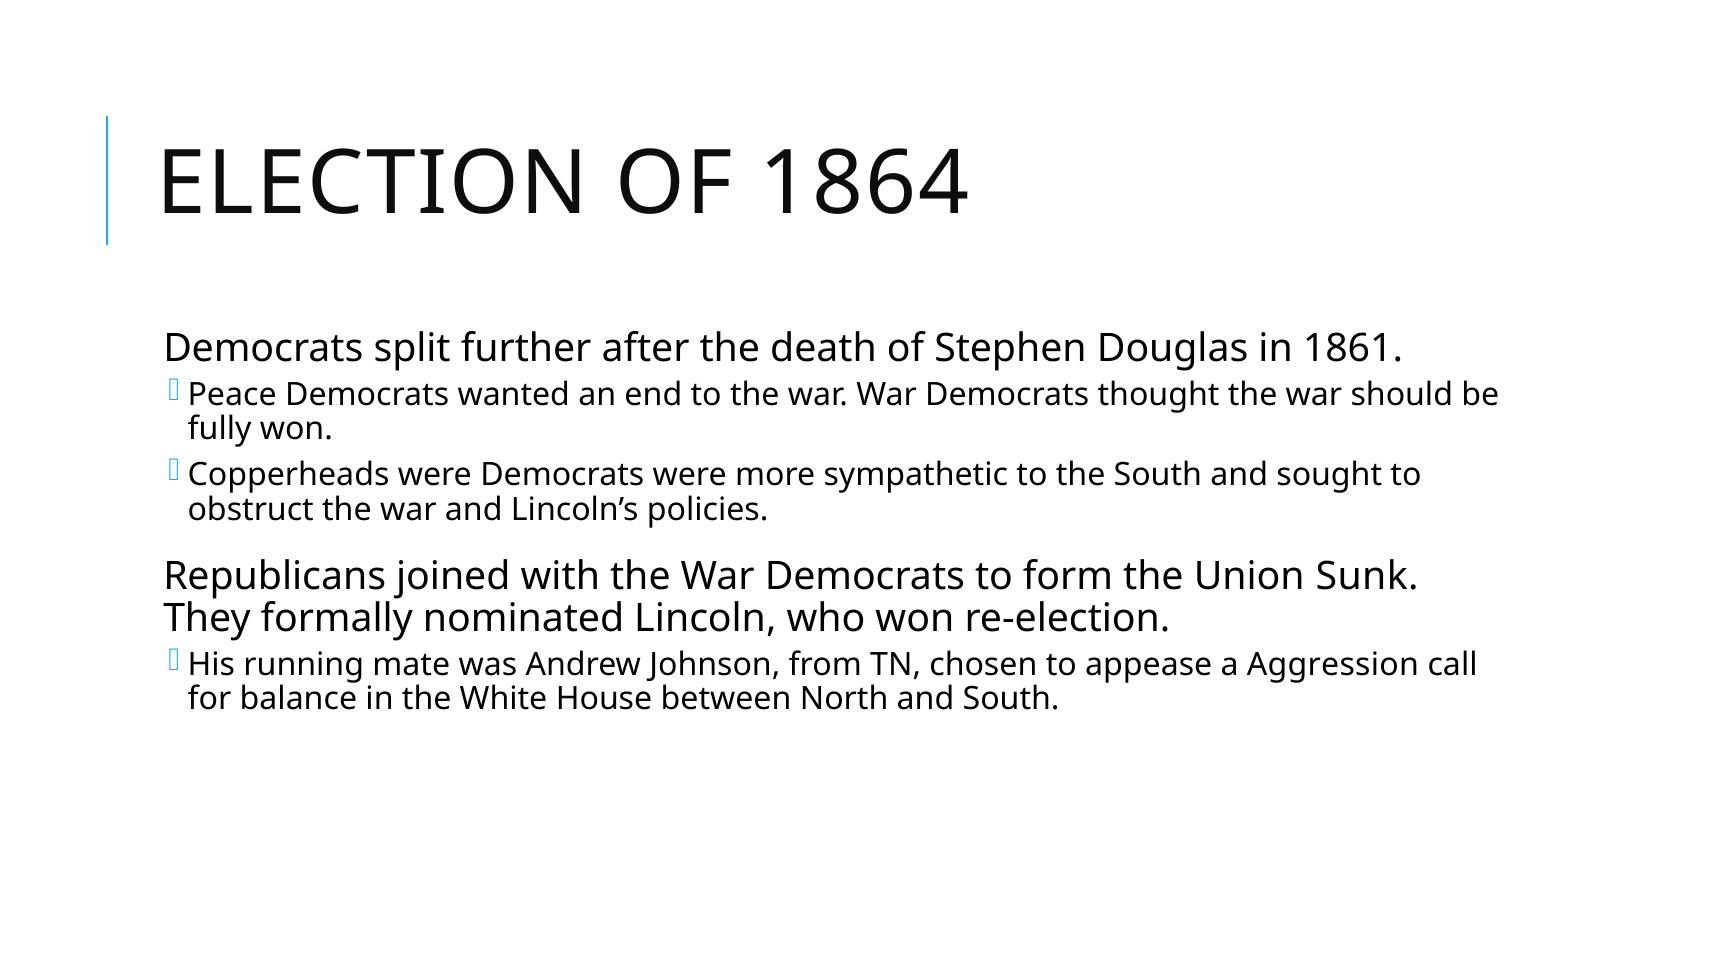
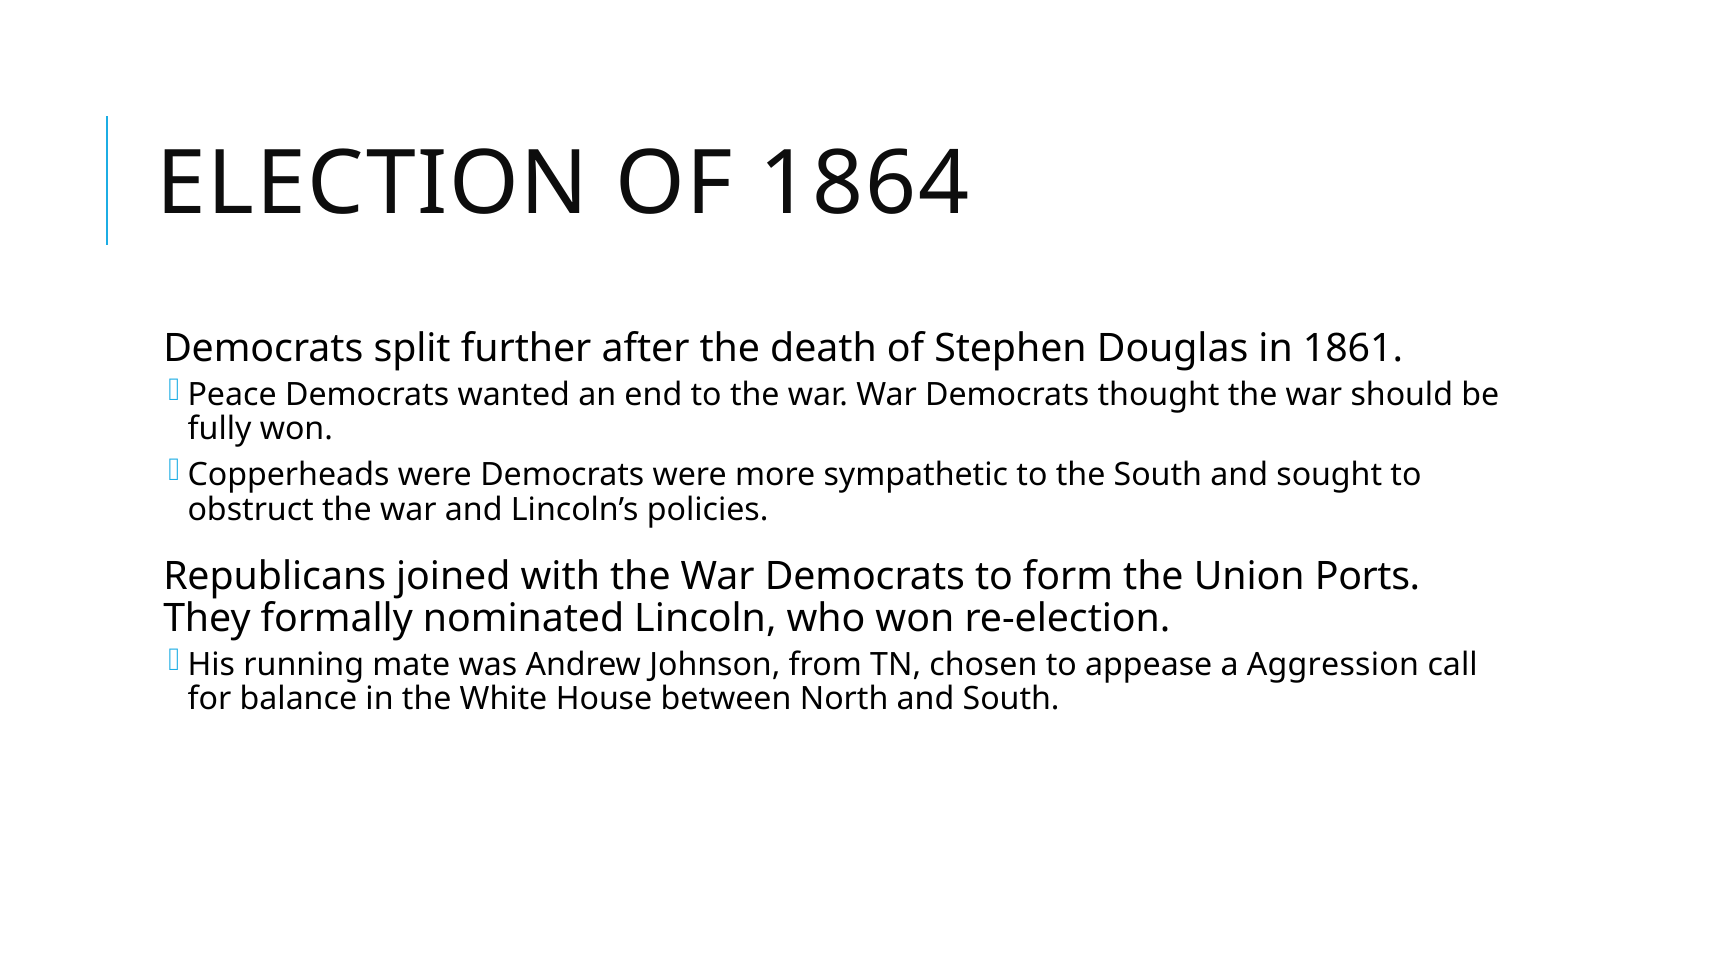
Sunk: Sunk -> Ports (1368, 576)
